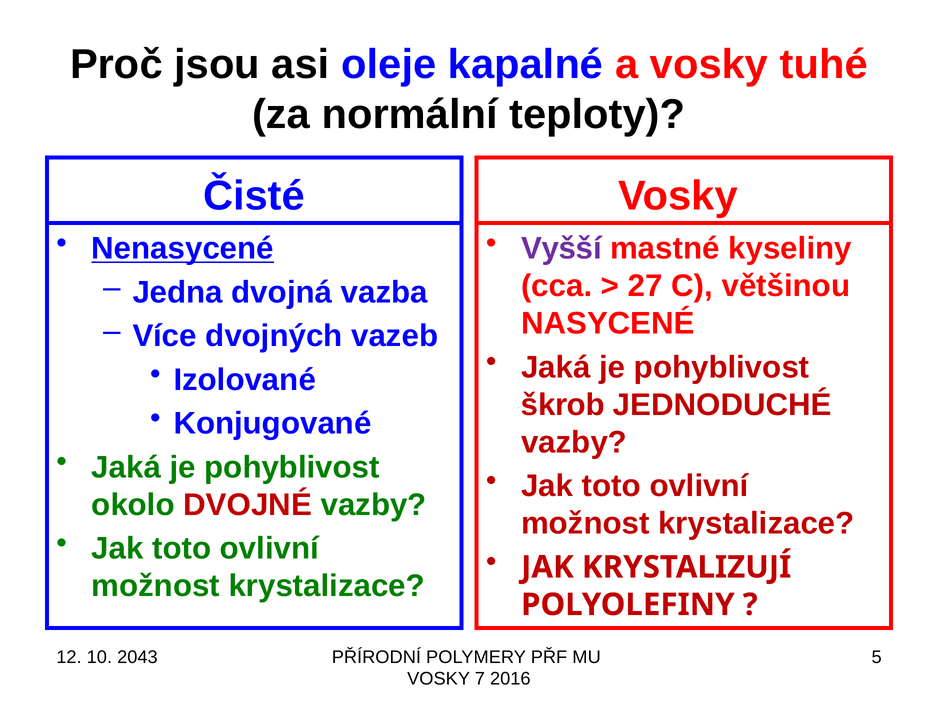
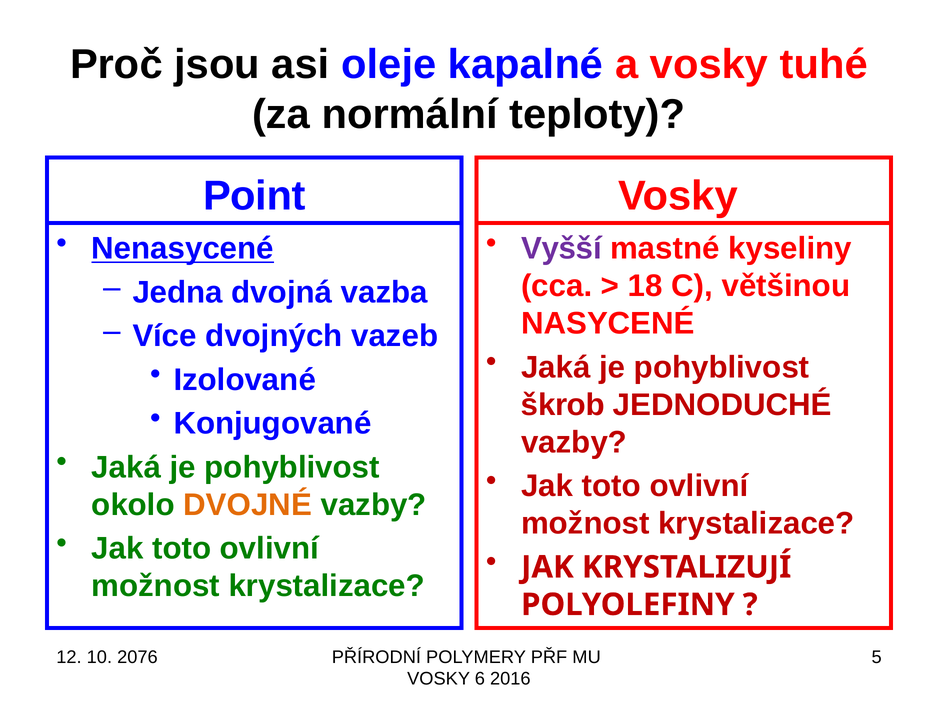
Čisté: Čisté -> Point (254, 196)
27: 27 -> 18 (645, 286)
DVOJNÉ colour: red -> orange (248, 505)
2043: 2043 -> 2076 (137, 658)
7: 7 -> 6 (480, 679)
